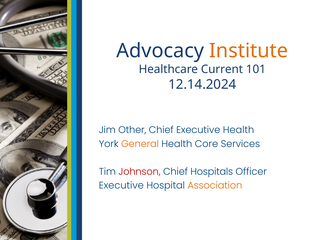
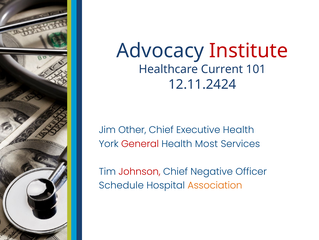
Institute colour: orange -> red (249, 51)
12.14.2024: 12.14.2024 -> 12.11.2424 (202, 84)
General colour: orange -> red (140, 143)
Core: Core -> Most (206, 143)
Hospitals: Hospitals -> Negative (212, 171)
Executive: Executive -> Schedule (121, 185)
